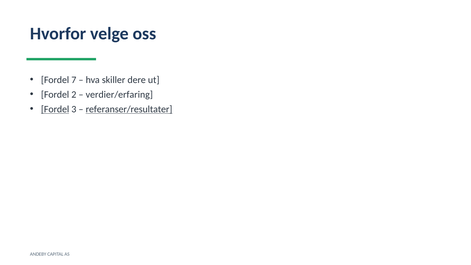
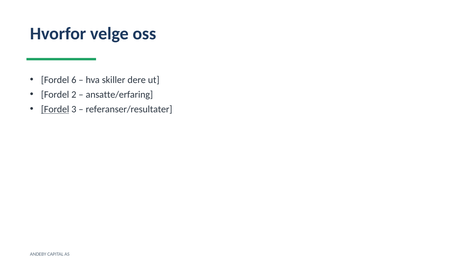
7: 7 -> 6 (74, 80)
verdier/erfaring: verdier/erfaring -> ansatte/erfaring (119, 95)
referanser/resultater underline: present -> none (129, 109)
